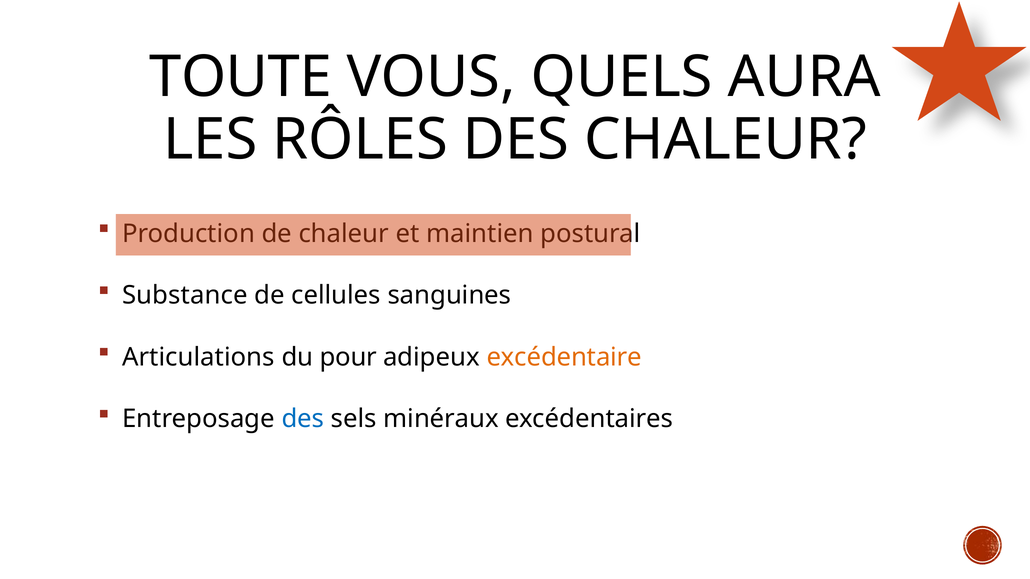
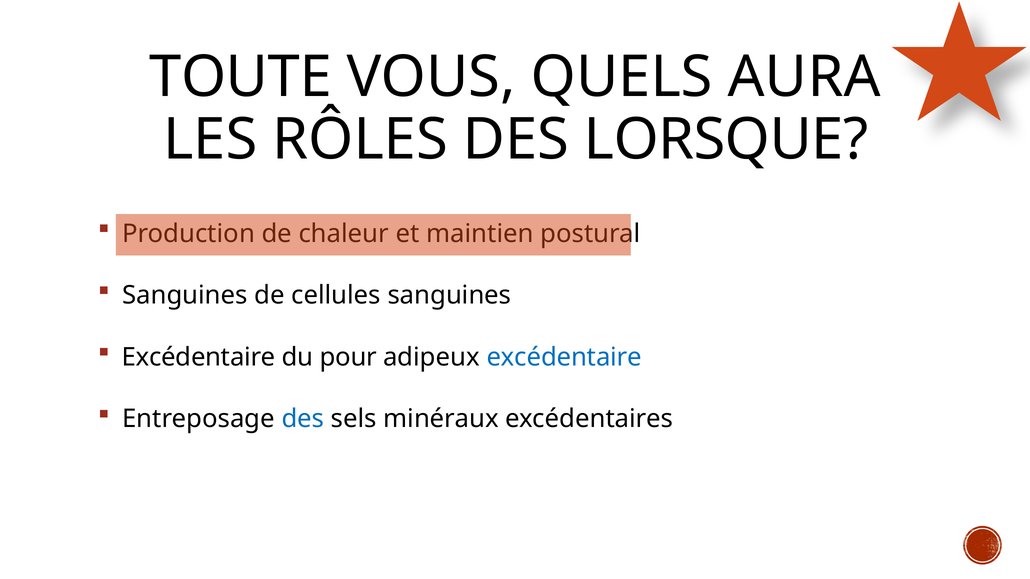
DES CHALEUR: CHALEUR -> LORSQUE (726, 140)
Substance: Substance -> Sanguines (185, 296)
Articulations: Articulations -> Excédentaire (199, 357)
excédentaire colour: orange -> blue (564, 357)
